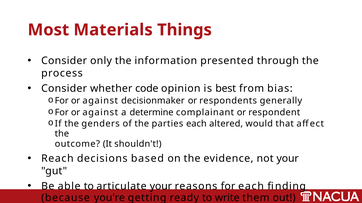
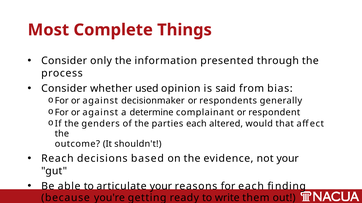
Materials: Materials -> Complete (113, 30)
code: code -> used (147, 89)
best: best -> said (226, 89)
